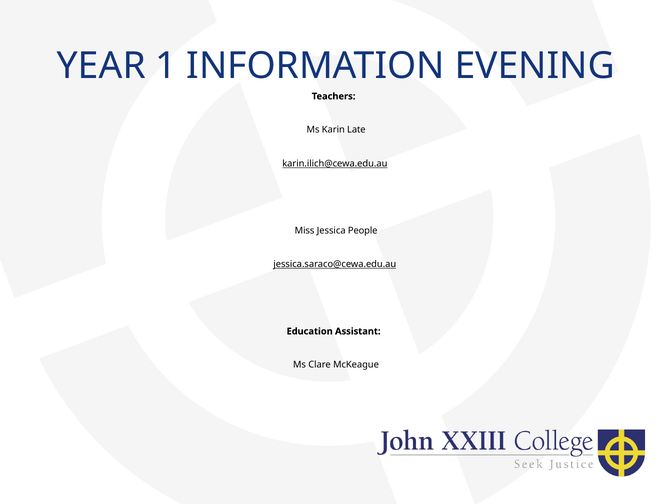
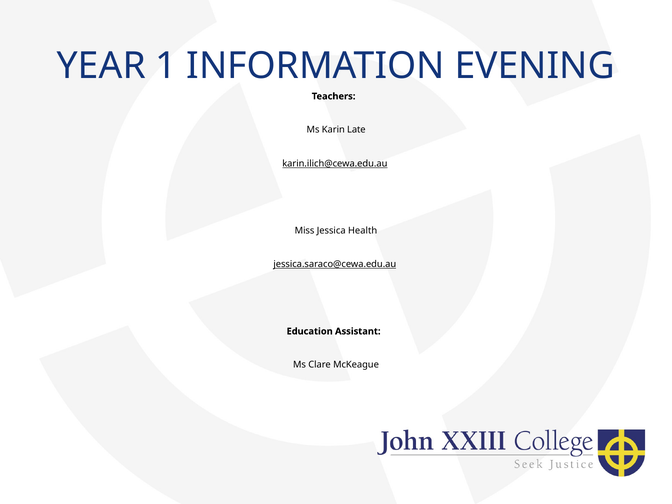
People: People -> Health (363, 231)
